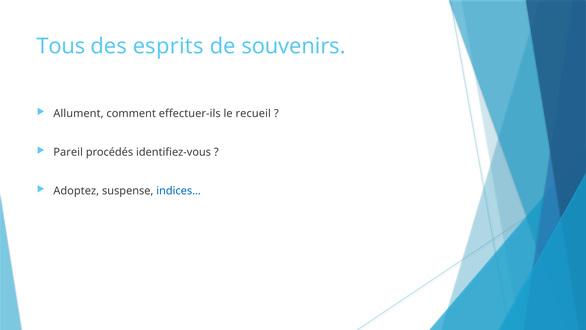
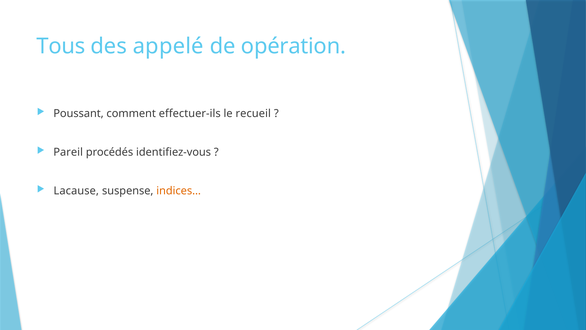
esprits: esprits -> appelé (168, 46)
souvenirs: souvenirs -> opération (293, 46)
Allument: Allument -> Poussant (79, 113)
Adoptez: Adoptez -> Lacause (76, 191)
indices… colour: blue -> orange (179, 191)
